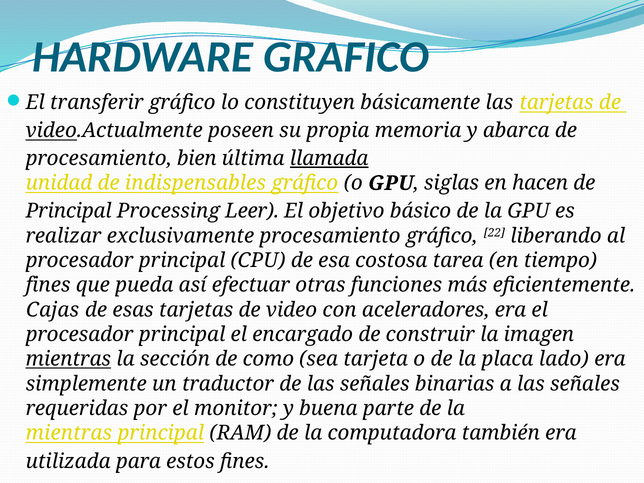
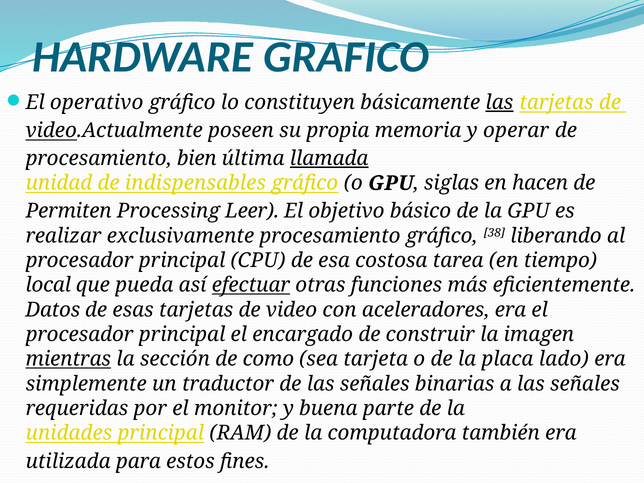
transferir: transferir -> operativo (97, 102)
las underline: none -> present (499, 102)
abarca: abarca -> operar (516, 130)
Principal: Principal -> Permiten (69, 211)
22: 22 -> 38 (494, 233)
fines: fines -> local (48, 285)
efectuar underline: none -> present (251, 285)
Cajas: Cajas -> Datos (53, 310)
mientras: mientras -> unidades (69, 433)
